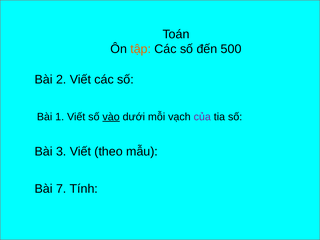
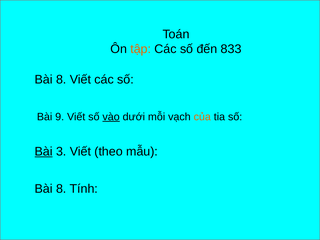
500: 500 -> 833 (231, 49)
2: 2 -> 8 (61, 80)
1: 1 -> 9 (60, 117)
của colour: purple -> orange (202, 117)
Bài underline: none -> present (44, 152)
7: 7 -> 8 (61, 189)
